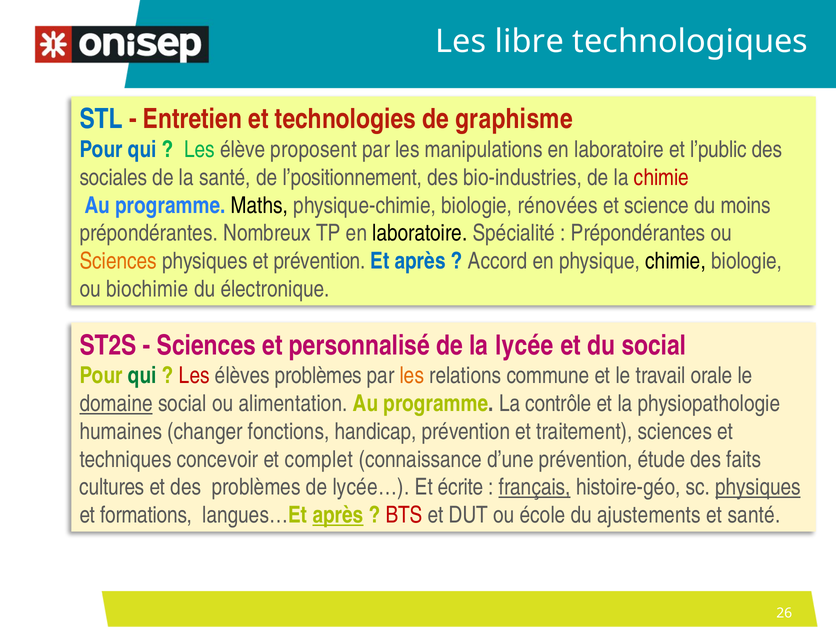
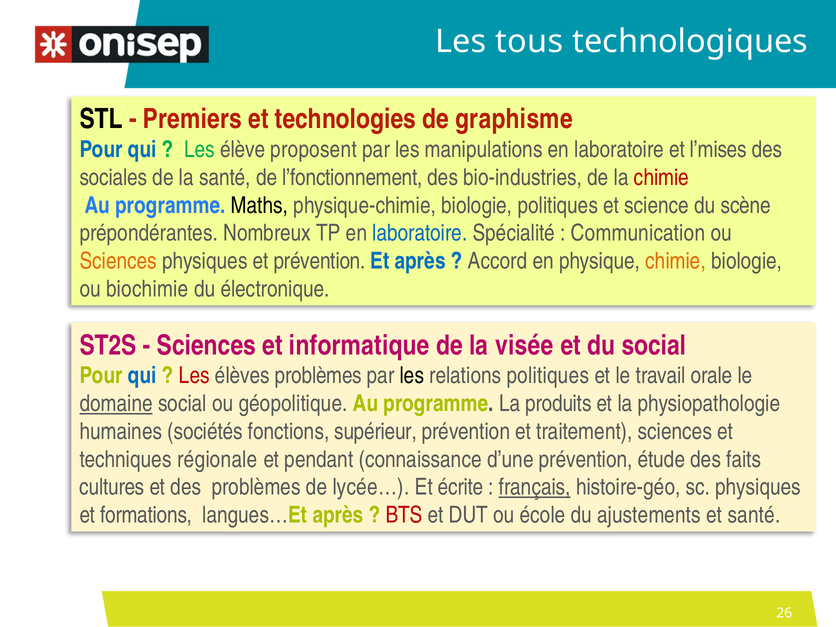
libre: libre -> tous (529, 42)
STL colour: blue -> black (101, 119)
Entretien: Entretien -> Premiers (192, 119)
l’public: l’public -> l’mises (718, 150)
l’positionnement: l’positionnement -> l’fonctionnement (352, 177)
biologie rénovées: rénovées -> politiques (558, 205)
moins: moins -> scène (746, 205)
laboratoire colour: black -> blue (420, 233)
Prépondérantes: Prépondérantes -> Communication (638, 233)
chimie colour: black -> orange (676, 261)
personnalisé: personnalisé -> informatique (359, 345)
lycée: lycée -> visée (524, 345)
qui colour: green -> blue (142, 376)
les colour: orange -> black (412, 376)
relations commune: commune -> politiques (548, 376)
alimentation: alimentation -> géopolitique (293, 404)
contrôle: contrôle -> produits (558, 404)
changer: changer -> sociétés (205, 431)
handicap: handicap -> supérieur (376, 431)
concevoir: concevoir -> régionale (217, 459)
complet: complet -> pendant (319, 459)
physiques underline: present -> none (758, 487)
après underline: present -> none (338, 515)
